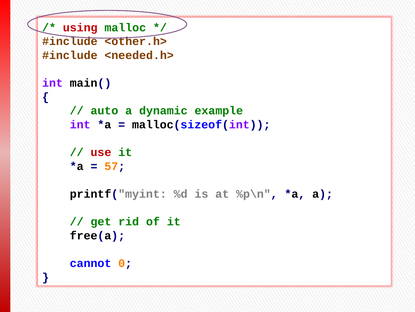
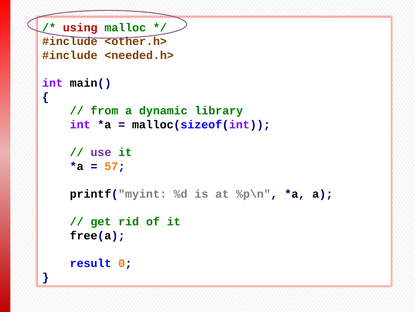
auto: auto -> from (104, 110)
example: example -> library (219, 110)
use colour: red -> purple (101, 152)
cannot: cannot -> result (91, 263)
